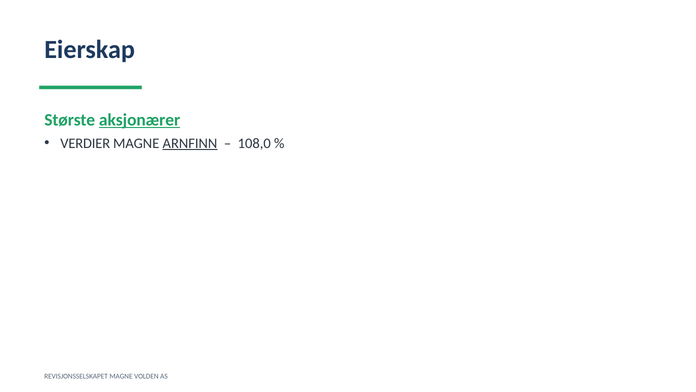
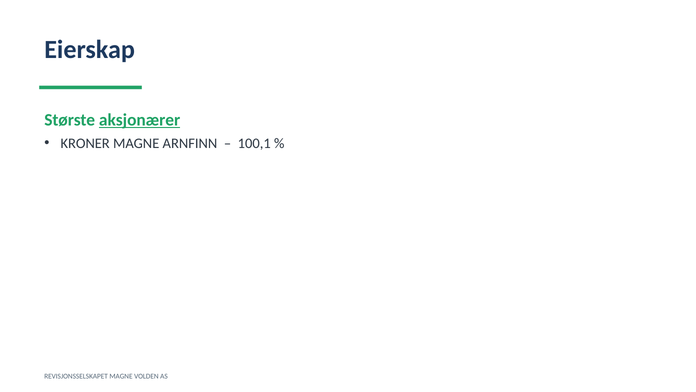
VERDIER: VERDIER -> KRONER (85, 143)
ARNFINN underline: present -> none (190, 143)
108,0: 108,0 -> 100,1 (254, 143)
